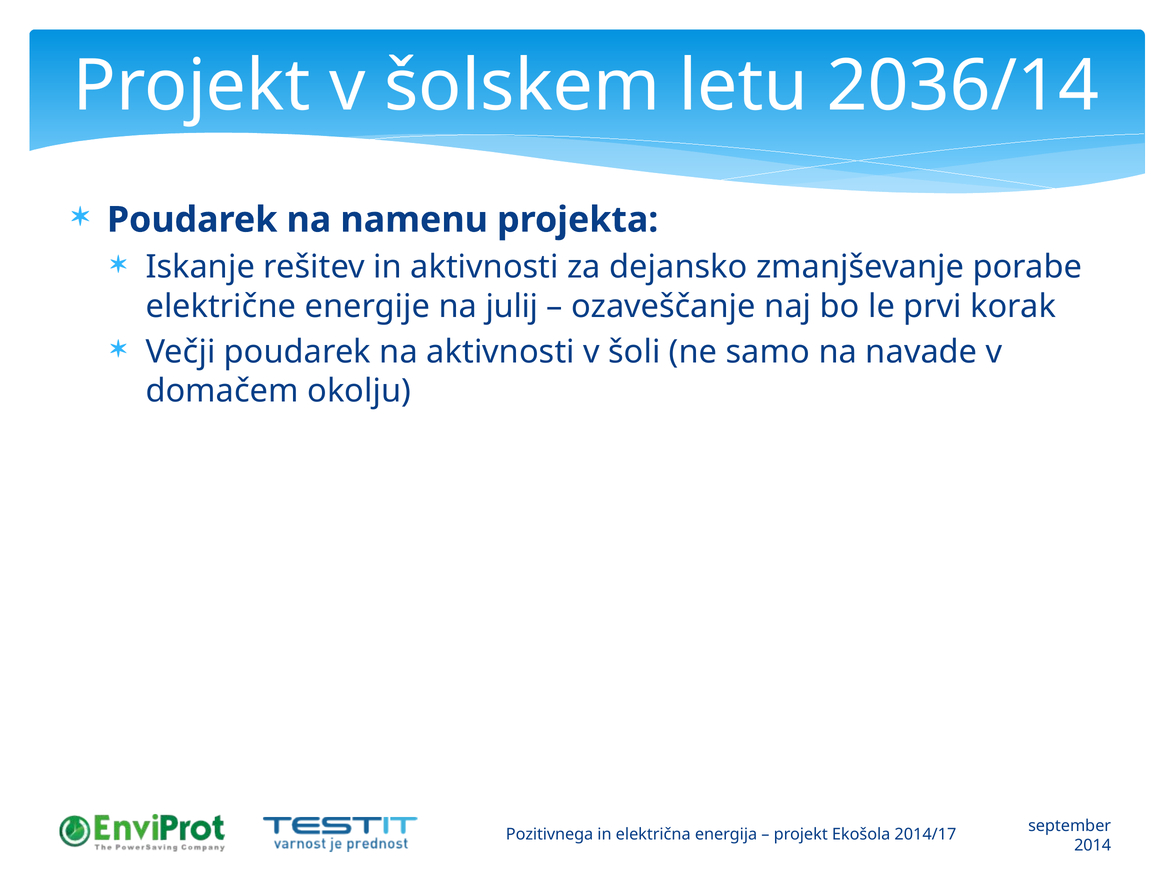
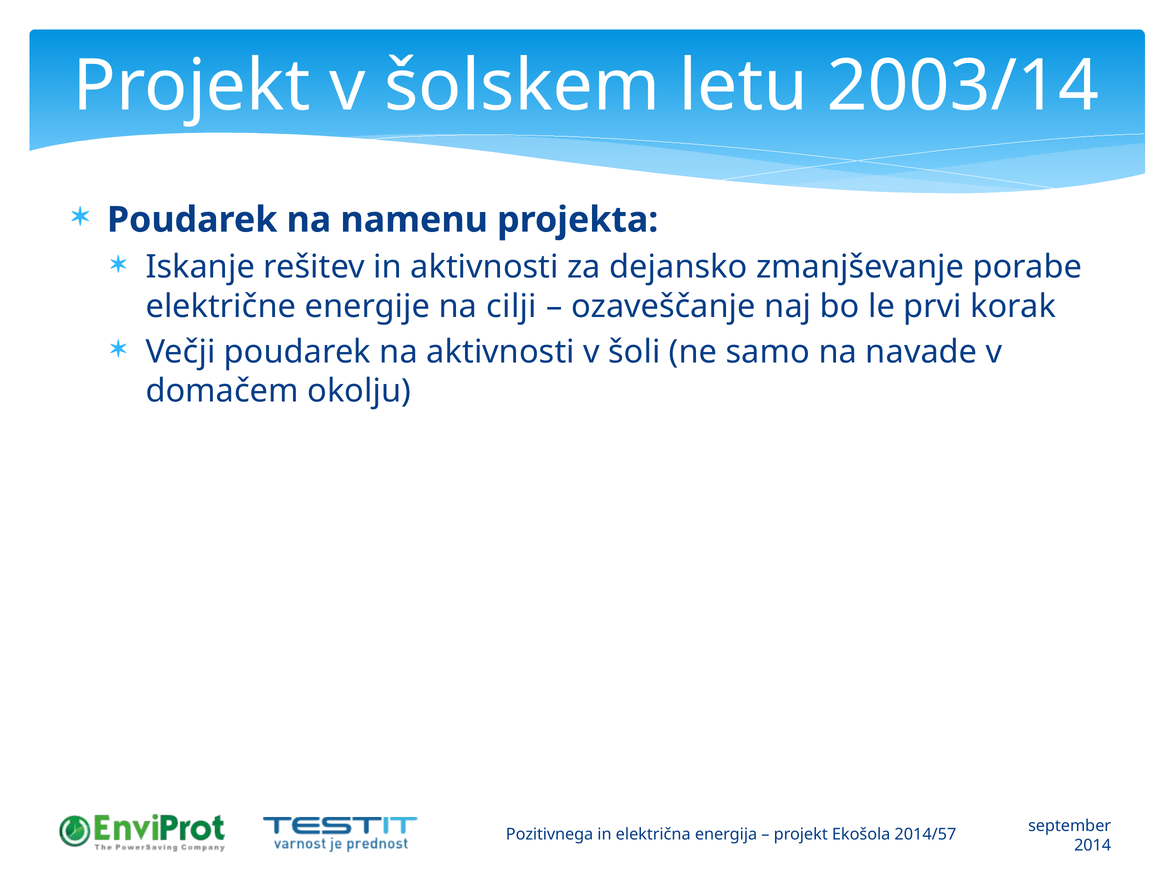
2036/14: 2036/14 -> 2003/14 (963, 86)
julij: julij -> cilji (512, 306)
2014/17: 2014/17 -> 2014/57 (925, 834)
